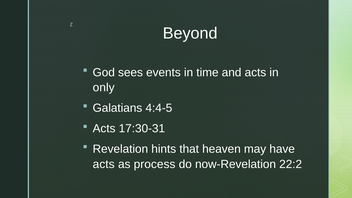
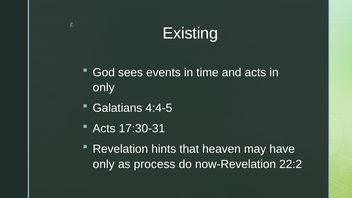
Beyond: Beyond -> Existing (190, 33)
acts: acts -> only (104, 164)
